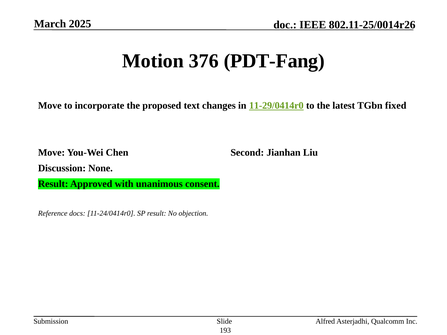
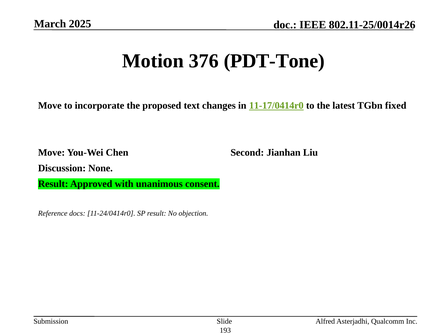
PDT-Fang: PDT-Fang -> PDT-Tone (274, 61)
11-29/0414r0: 11-29/0414r0 -> 11-17/0414r0 (276, 106)
